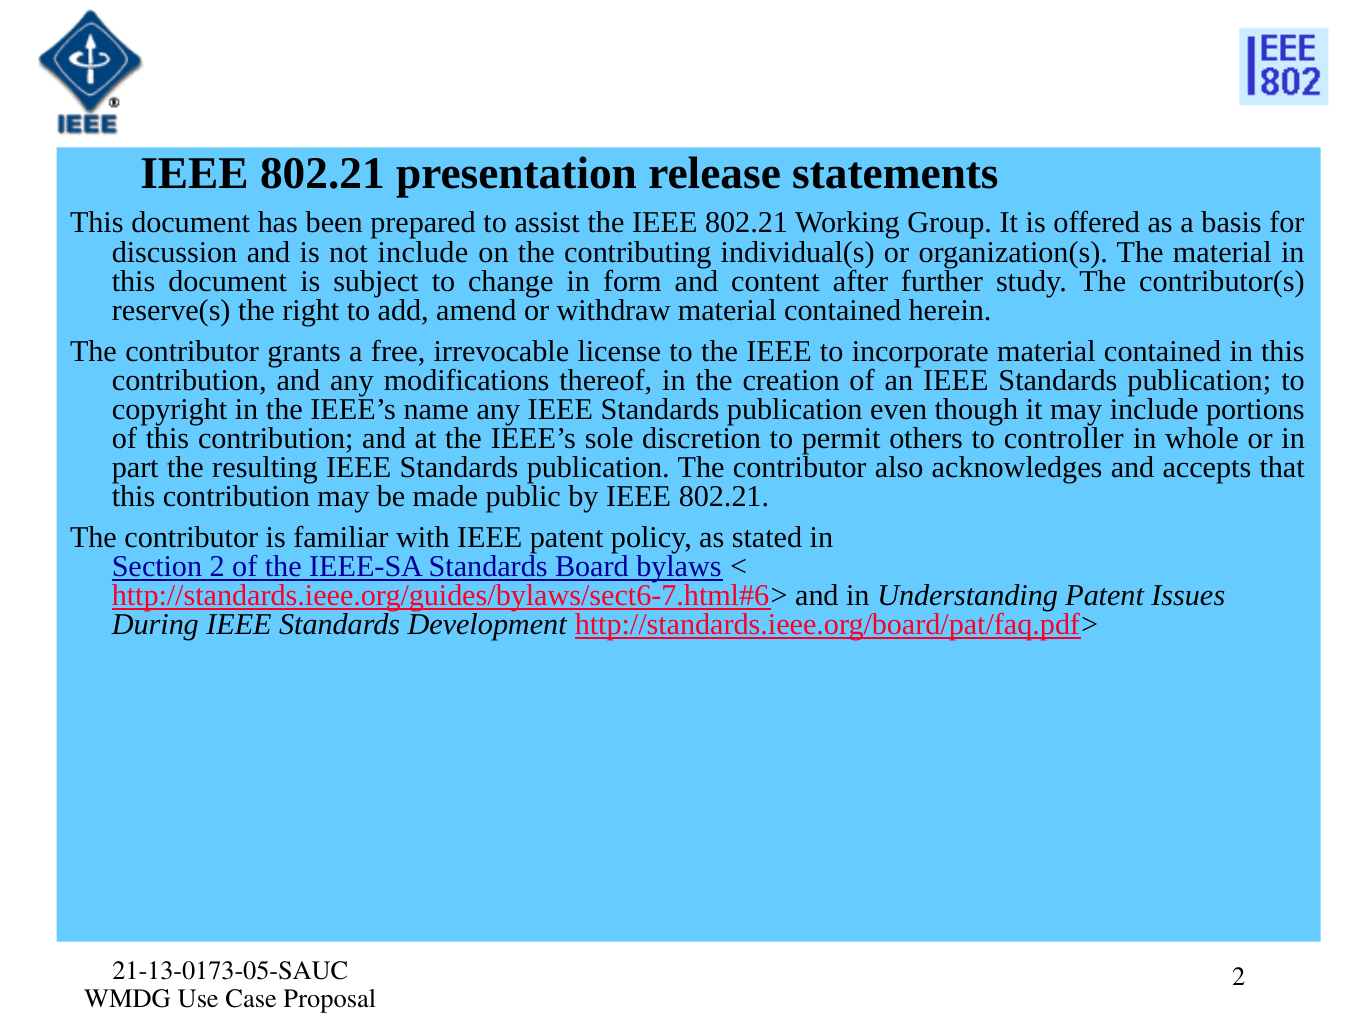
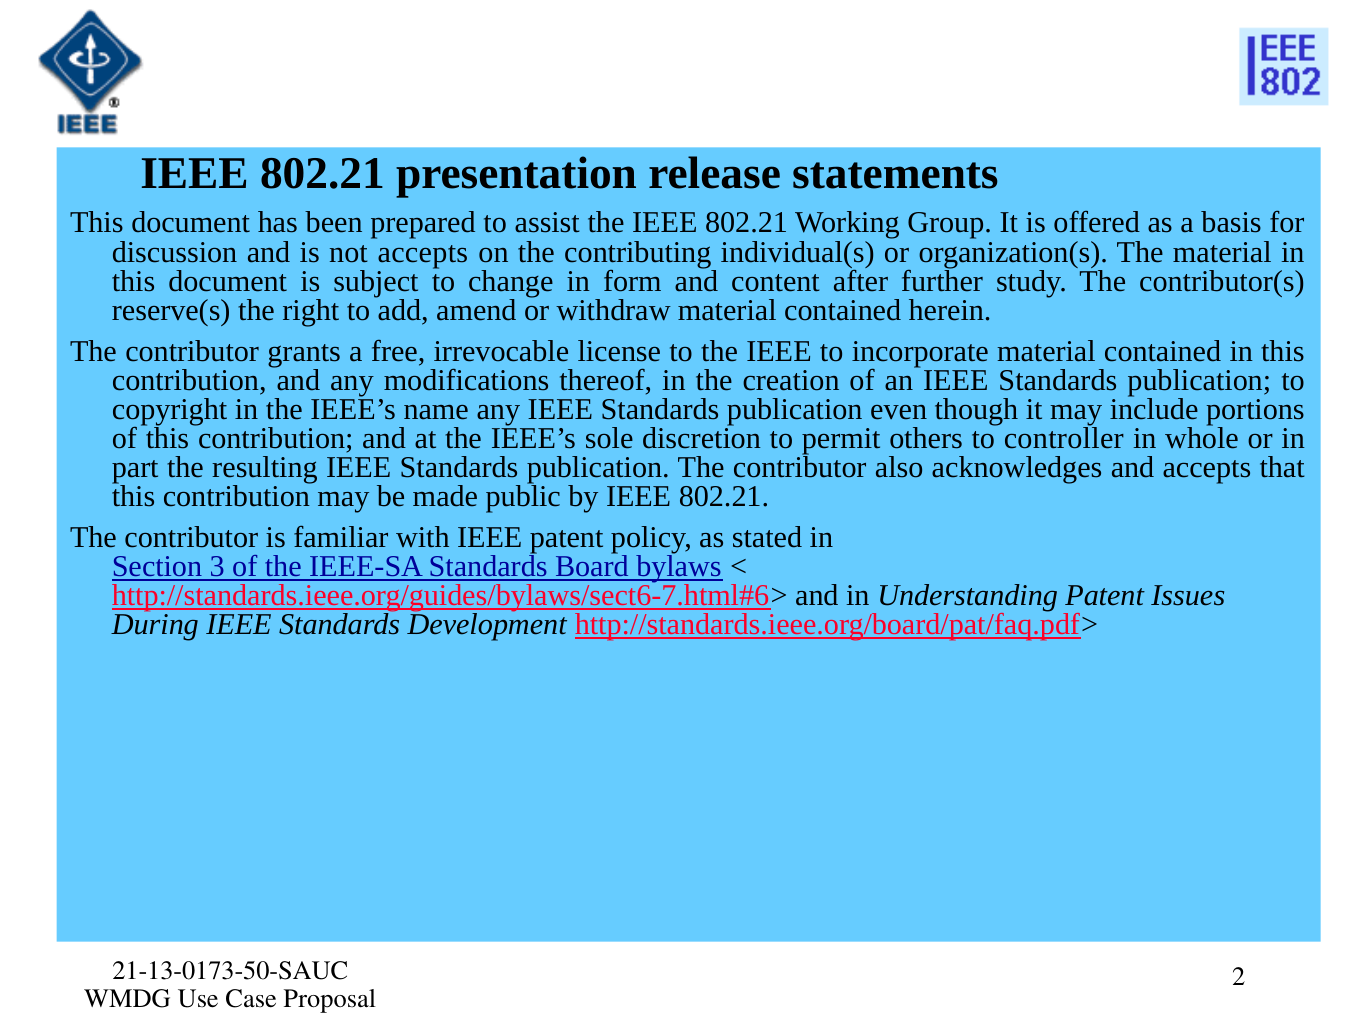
not include: include -> accepts (423, 252)
Section 2: 2 -> 3 (217, 567)
21-13-0173-05-SAUC: 21-13-0173-05-SAUC -> 21-13-0173-50-SAUC (230, 970)
